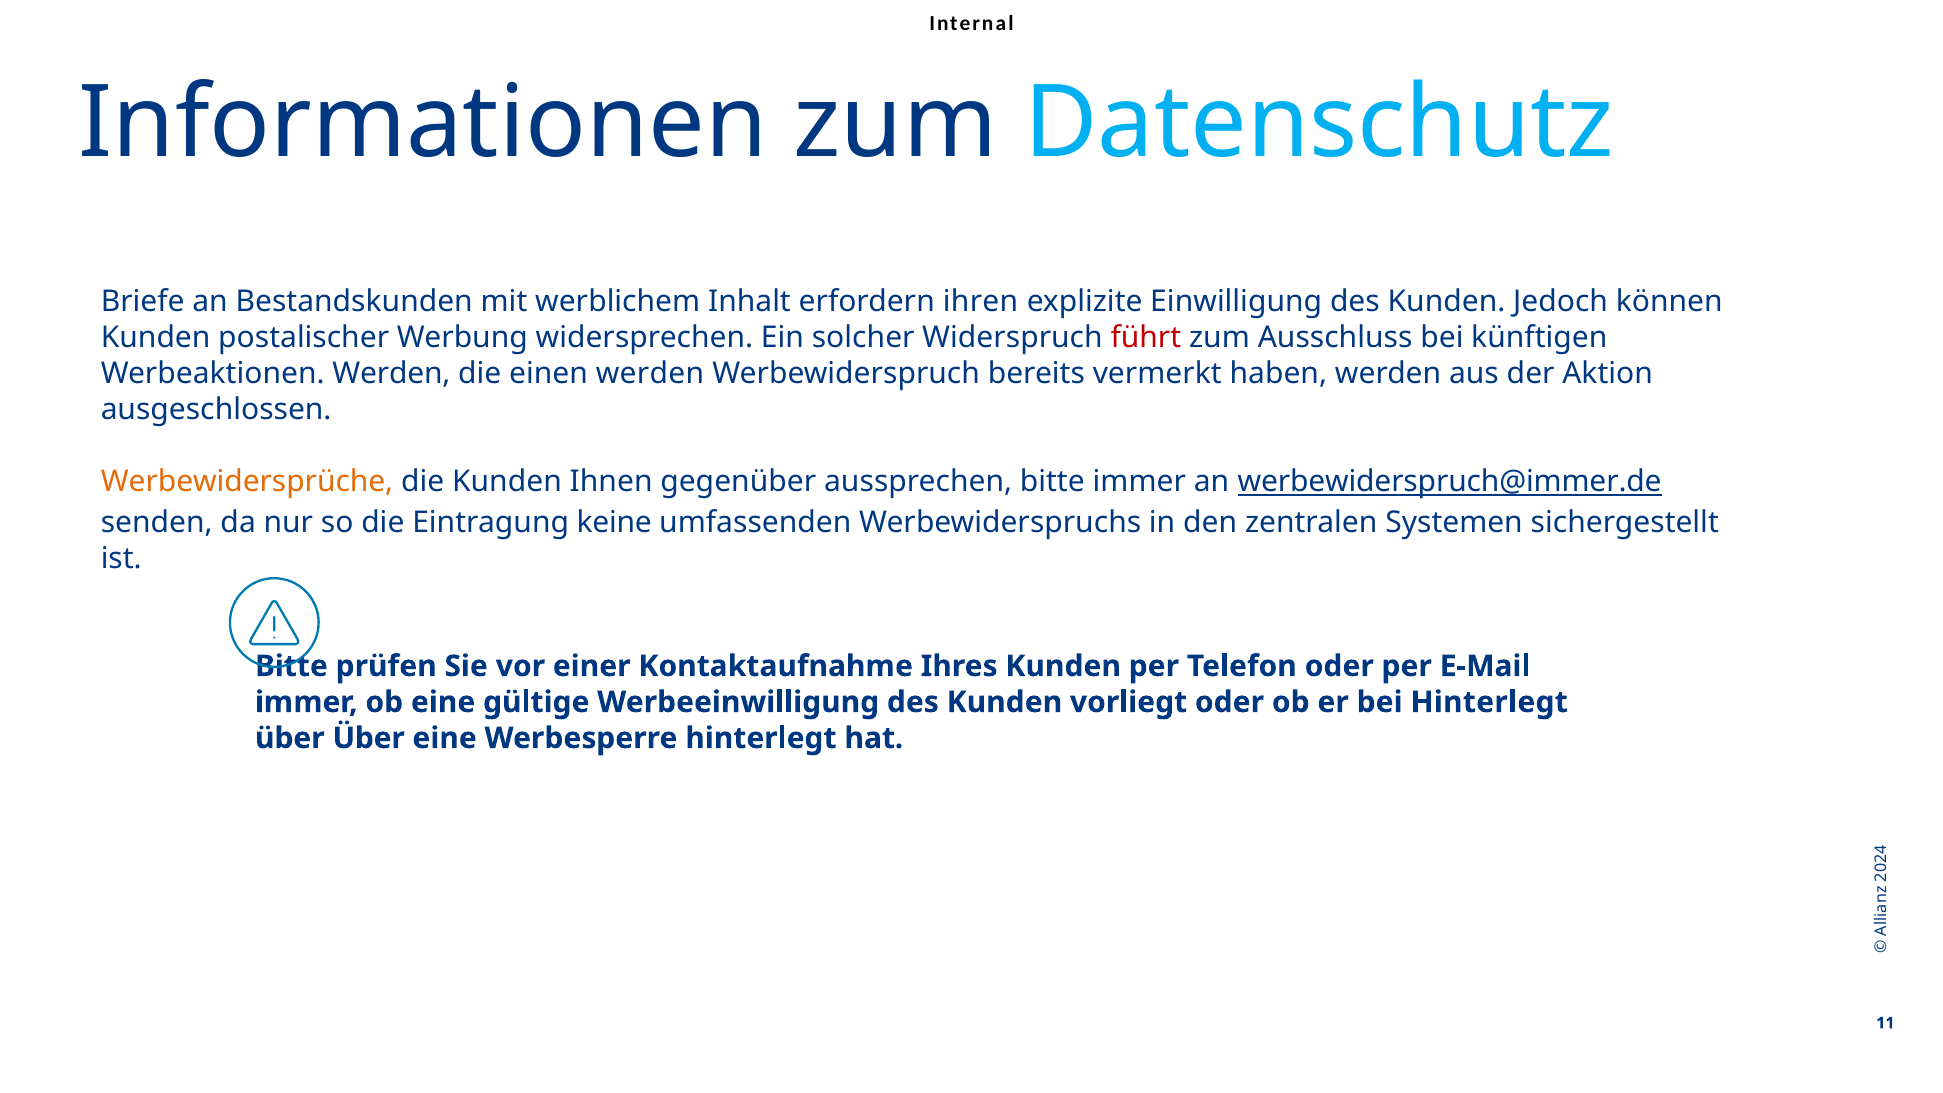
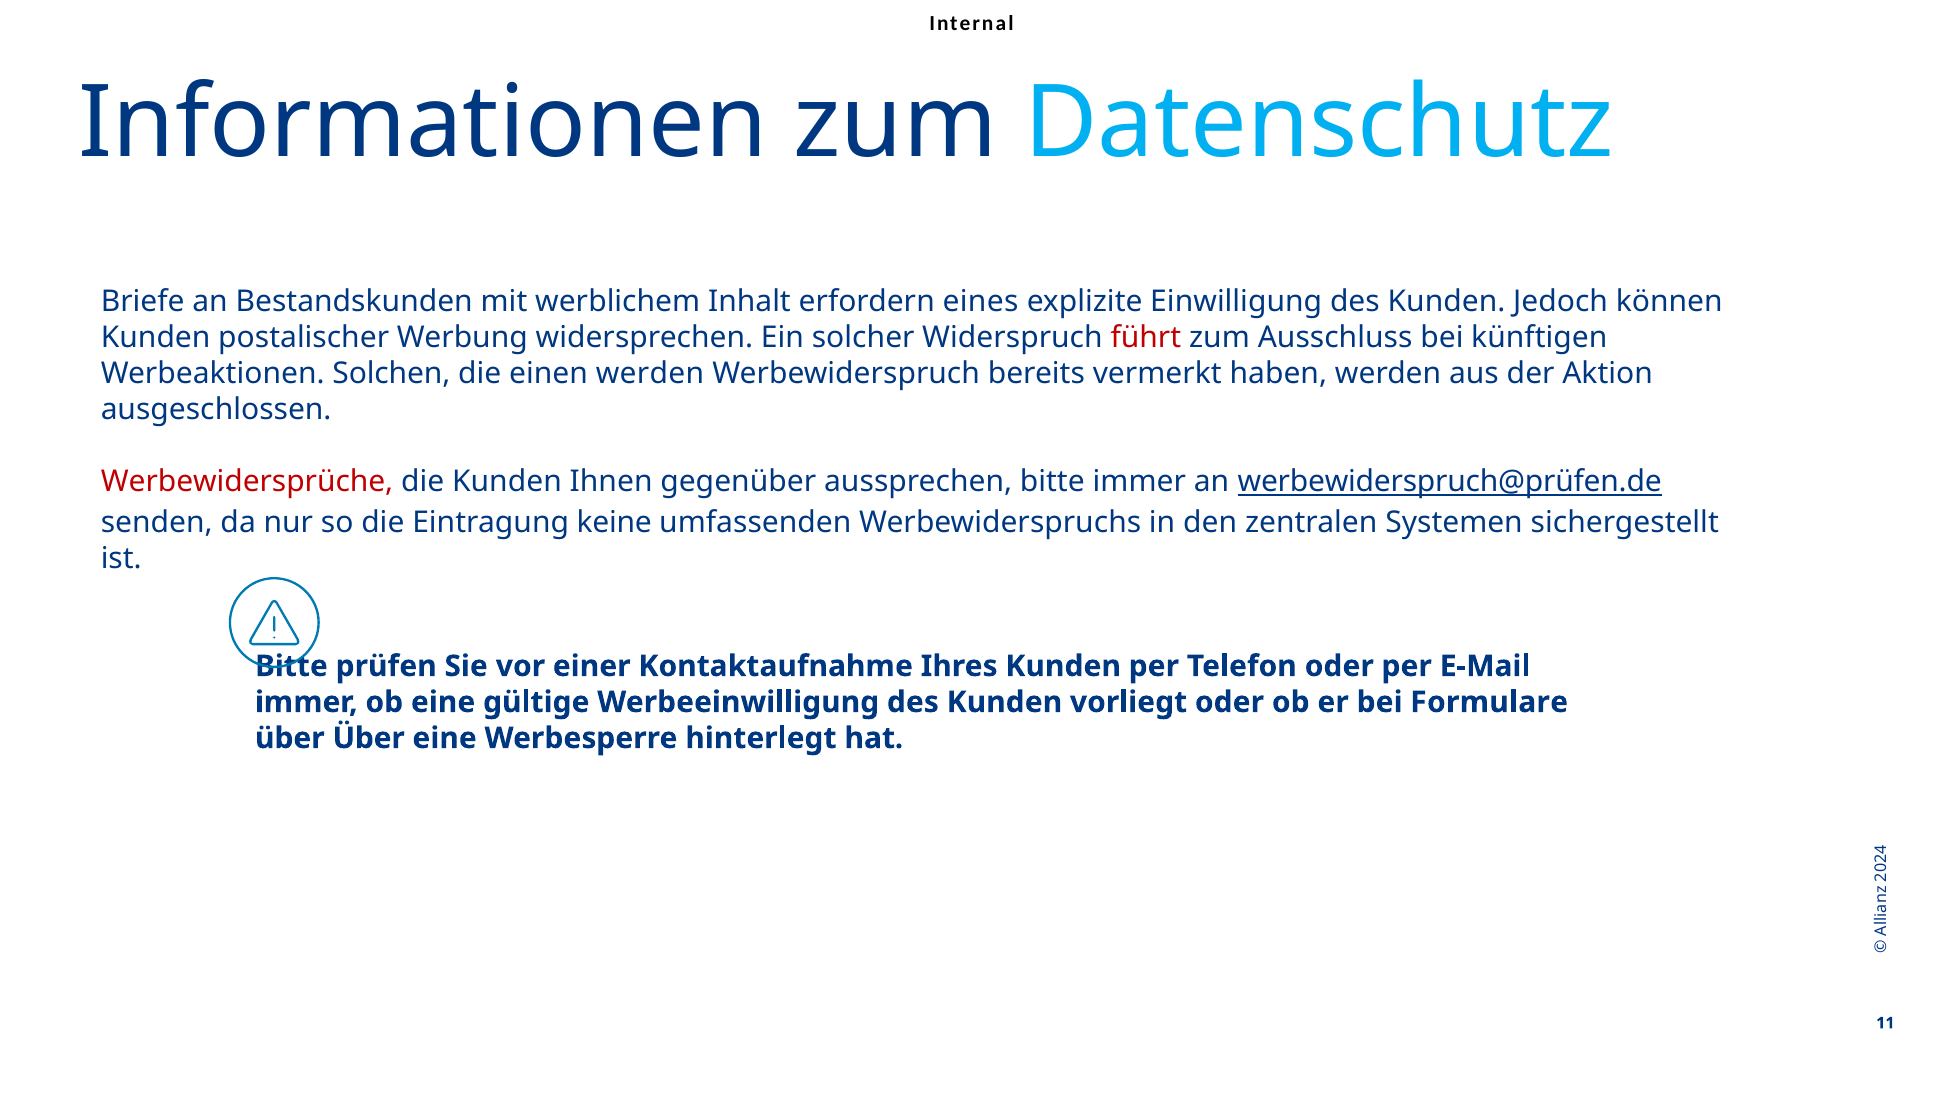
ihren: ihren -> eines (981, 301)
Werbeaktionen Werden: Werden -> Solchen (391, 373)
Werbewidersprüche colour: orange -> red (247, 481)
werbewiderspruch@immer.de: werbewiderspruch@immer.de -> werbewiderspruch@prüfen.de (1450, 481)
bei Hinterlegt: Hinterlegt -> Formulare (1489, 702)
